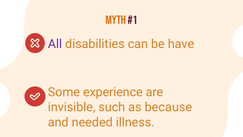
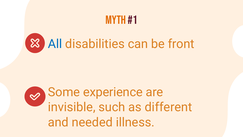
All colour: purple -> blue (55, 44)
have: have -> front (181, 44)
because: because -> different (168, 107)
